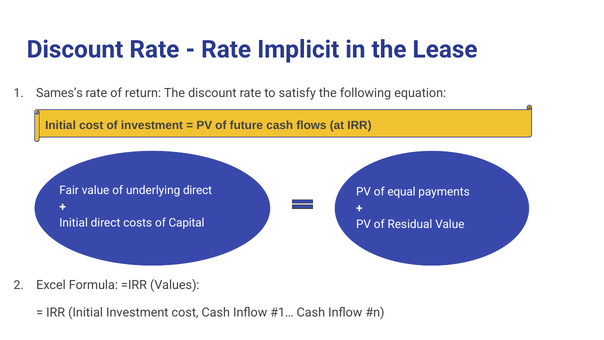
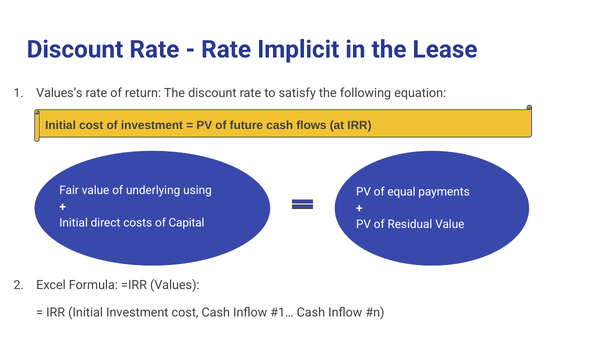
Sames’s: Sames’s -> Values’s (59, 93)
underlying direct: direct -> using (197, 190)
